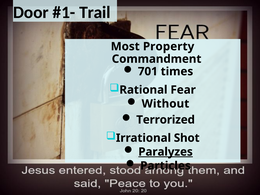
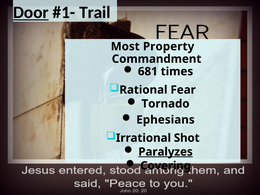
Door underline: none -> present (31, 12)
701: 701 -> 681 (148, 71)
Without: Without -> Tornado (166, 104)
Terrorized: Terrorized -> Ephesians (165, 120)
Particles: Particles -> Covering (166, 166)
